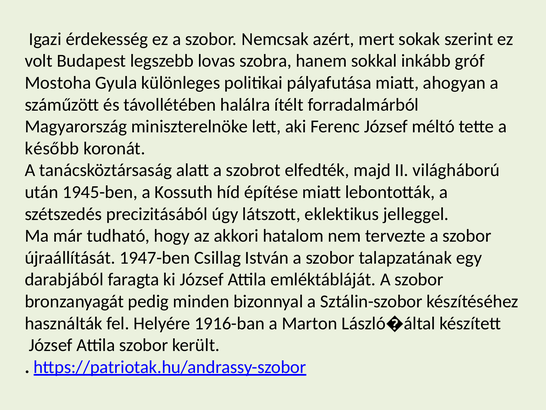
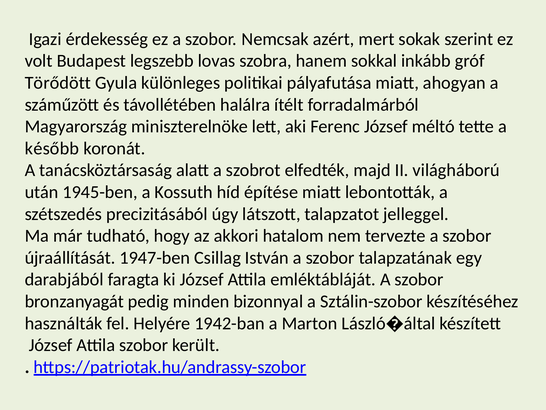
Mostoha: Mostoha -> Törődött (58, 83)
eklektikus: eklektikus -> talapzatot (342, 214)
1916-ban: 1916-ban -> 1942-ban (230, 323)
